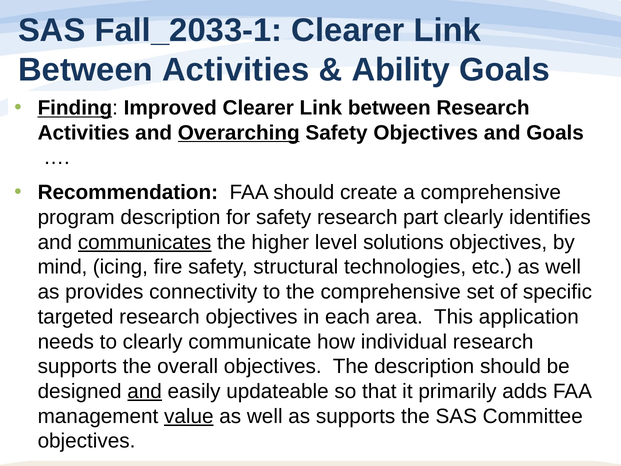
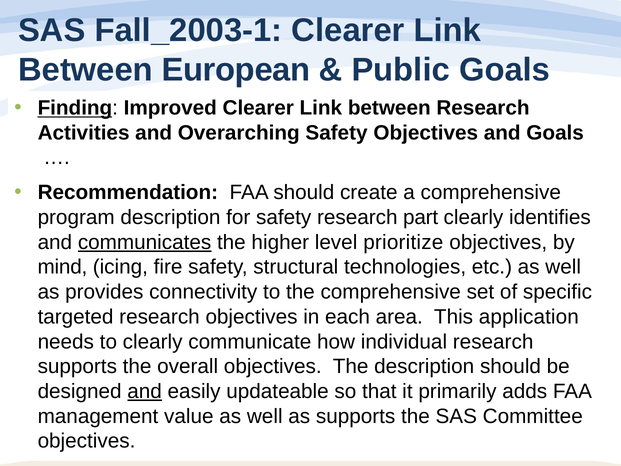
Fall_2033-1: Fall_2033-1 -> Fall_2003-1 (188, 30)
Between Activities: Activities -> European (236, 70)
Ability: Ability -> Public (401, 70)
Overarching underline: present -> none (239, 133)
solutions: solutions -> prioritize (403, 242)
value underline: present -> none (189, 416)
